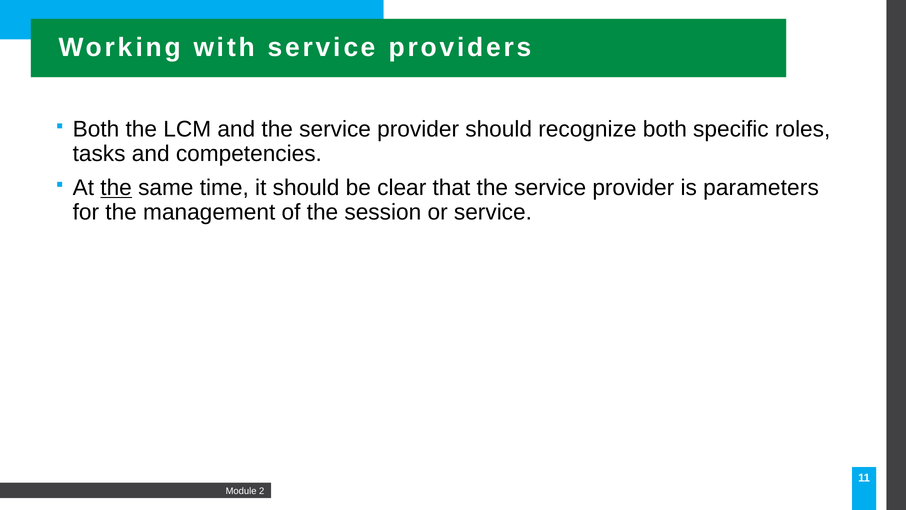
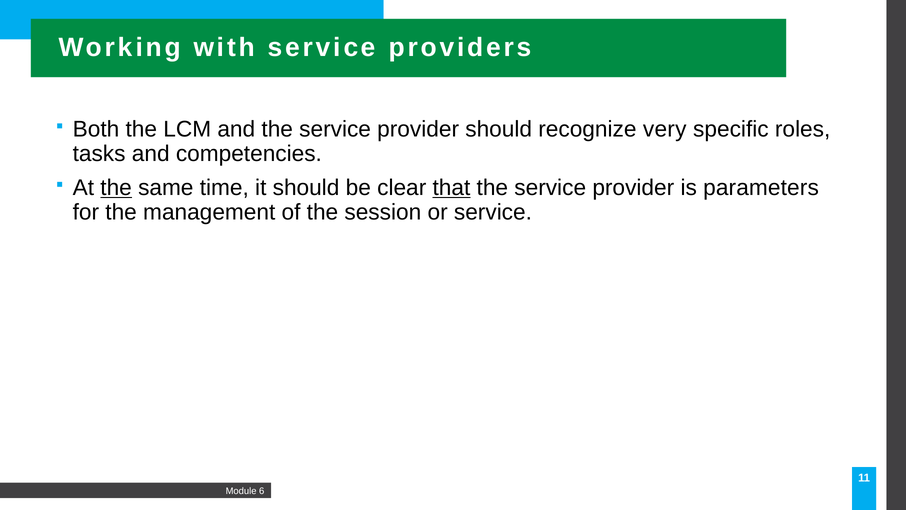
recognize both: both -> very (665, 129)
that underline: none -> present (451, 188)
2: 2 -> 6 (262, 491)
